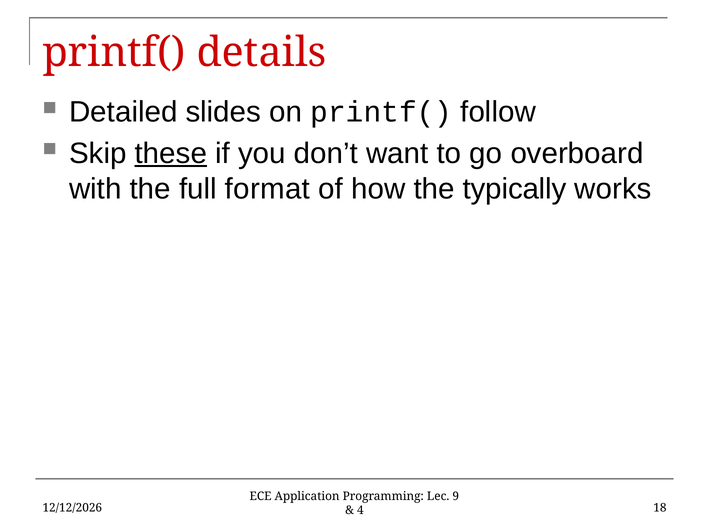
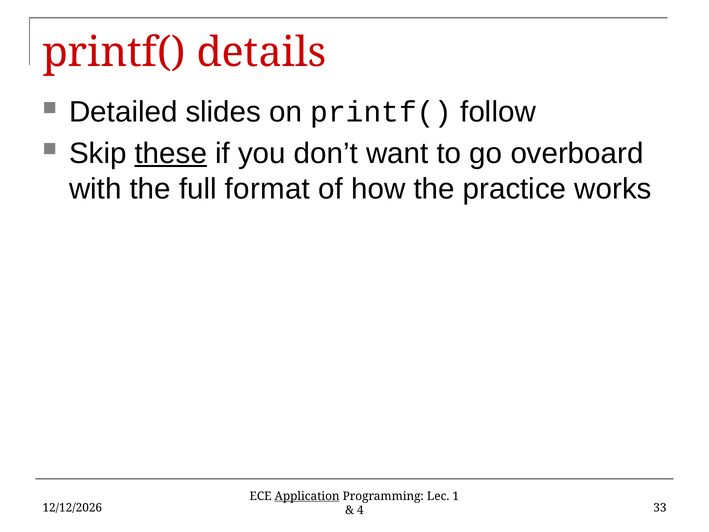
typically: typically -> practice (515, 189)
Application underline: none -> present (307, 496)
9: 9 -> 1 (456, 496)
18: 18 -> 33 (660, 508)
